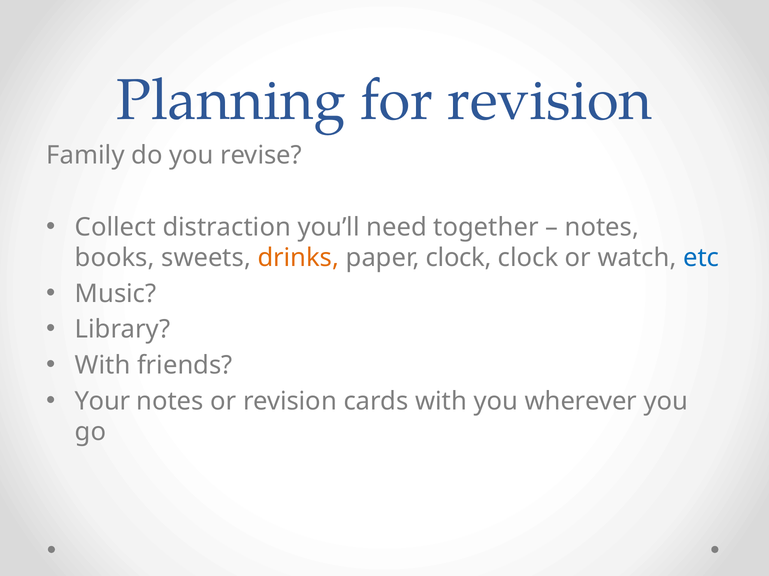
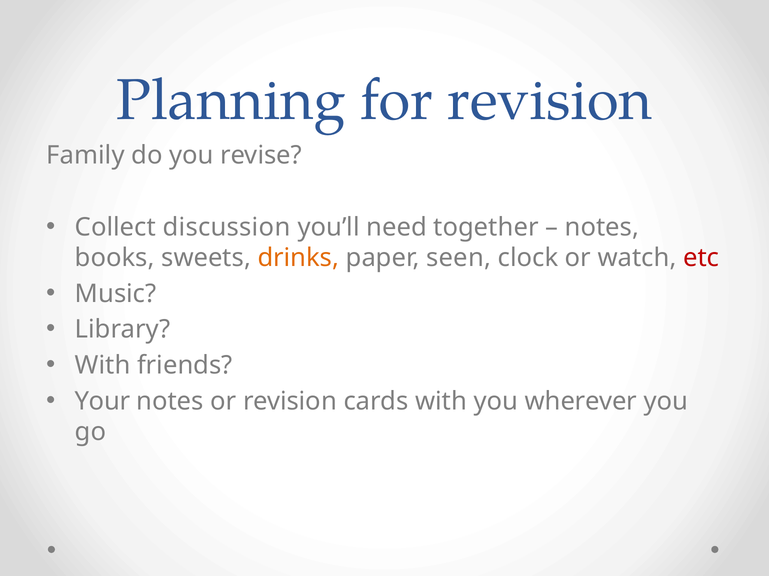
distraction: distraction -> discussion (227, 227)
paper clock: clock -> seen (459, 258)
etc colour: blue -> red (701, 258)
